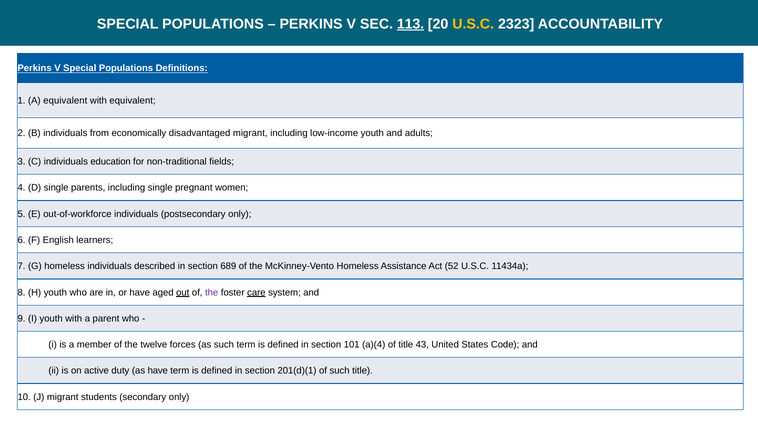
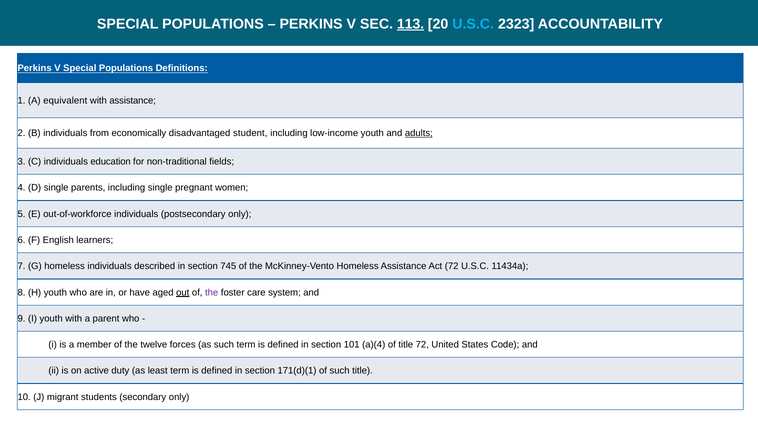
U.S.C colour: yellow -> light blue (473, 24)
with equivalent: equivalent -> assistance (133, 100)
disadvantaged migrant: migrant -> student (250, 133)
adults underline: none -> present (419, 133)
689: 689 -> 745 (228, 267)
Act 52: 52 -> 72 (452, 267)
care underline: present -> none (256, 293)
title 43: 43 -> 72 (422, 345)
as have: have -> least (158, 371)
201(d)(1: 201(d)(1 -> 171(d)(1 (297, 371)
